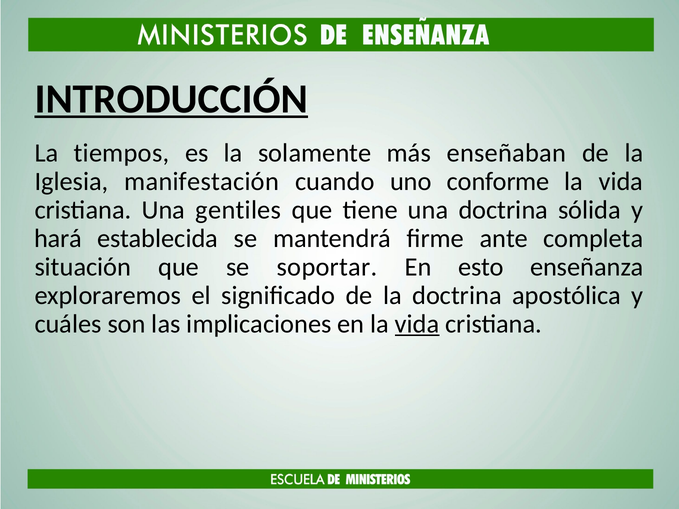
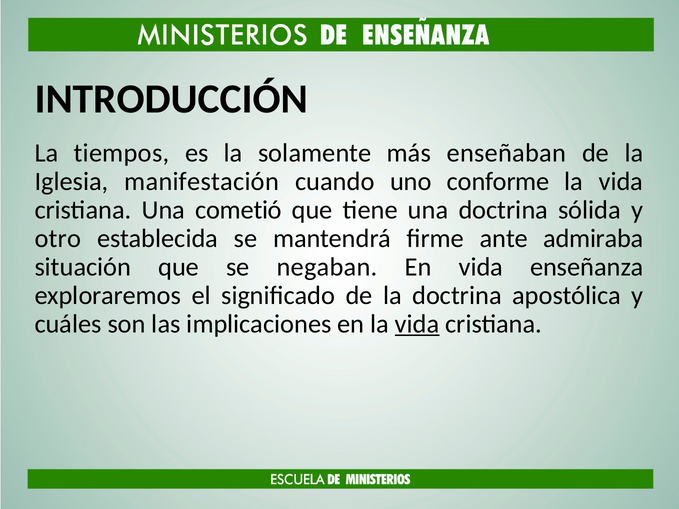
INTRODUCCIÓN underline: present -> none (171, 99)
gentiles: gentiles -> cometió (239, 210)
hará: hará -> otro (58, 239)
completa: completa -> admiraba (593, 239)
soportar: soportar -> negaban (327, 267)
En esto: esto -> vida (481, 267)
